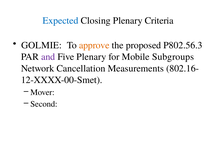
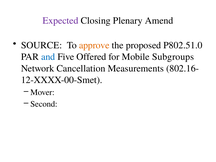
Expected colour: blue -> purple (60, 21)
Criteria: Criteria -> Amend (159, 21)
GOLMIE: GOLMIE -> SOURCE (42, 45)
P802.56.3: P802.56.3 -> P802.51.0 (183, 45)
and colour: purple -> blue (48, 57)
Five Plenary: Plenary -> Offered (91, 57)
